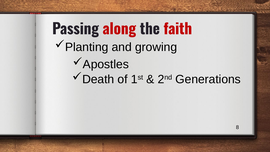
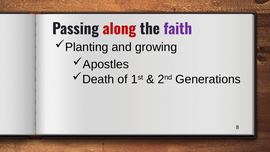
faith colour: red -> purple (178, 29)
